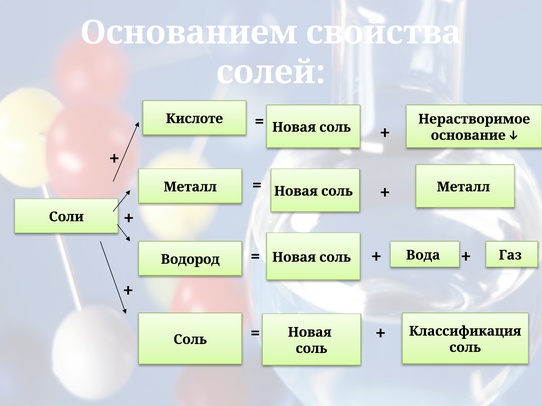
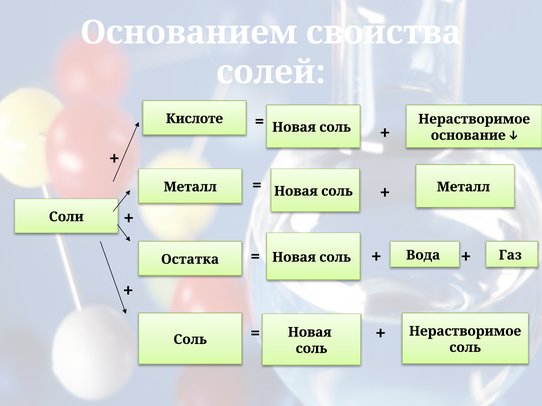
Водород: Водород -> Остатка (190, 260)
Классификация: Классификация -> Нерастворимое (465, 332)
